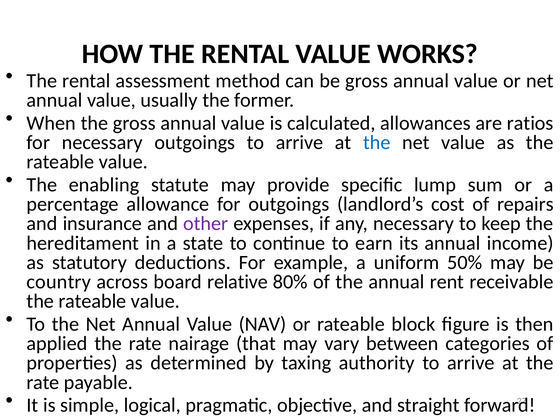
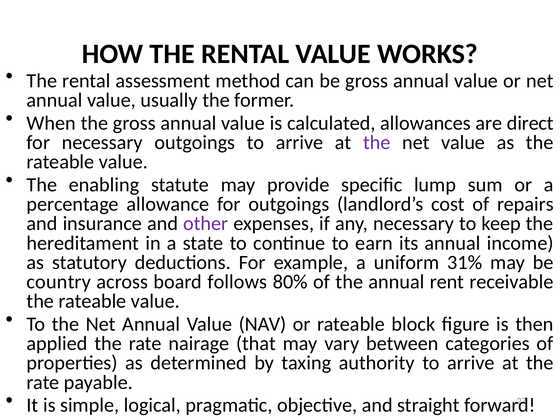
ratios: ratios -> direct (530, 123)
the colour: blue -> purple (377, 143)
50%: 50% -> 31% (465, 262)
relative: relative -> follows (237, 282)
